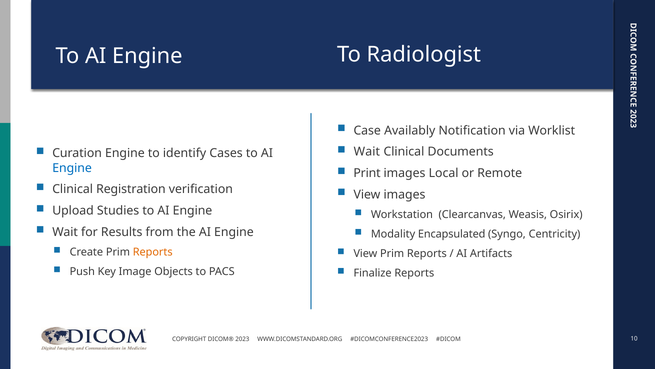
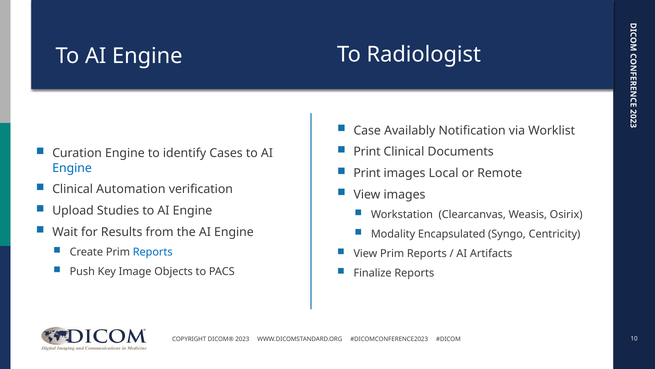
Wait: Wait -> Print (367, 152)
Registration: Registration -> Automation (131, 189)
Reports colour: orange -> blue (153, 252)
